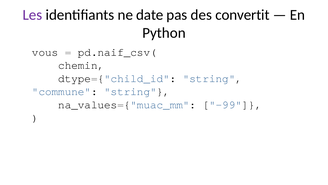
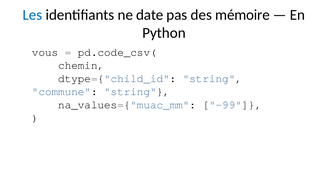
Les colour: purple -> blue (32, 15)
convertit: convertit -> mémoire (242, 15)
pd.naif_csv(: pd.naif_csv( -> pd.code_csv( (117, 52)
